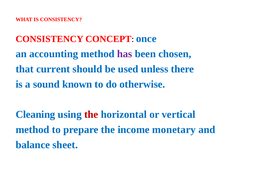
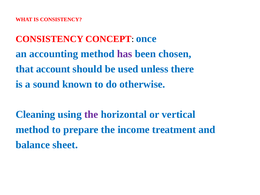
current: current -> account (53, 69)
the colour: red -> purple (91, 114)
monetary: monetary -> treatment (174, 130)
